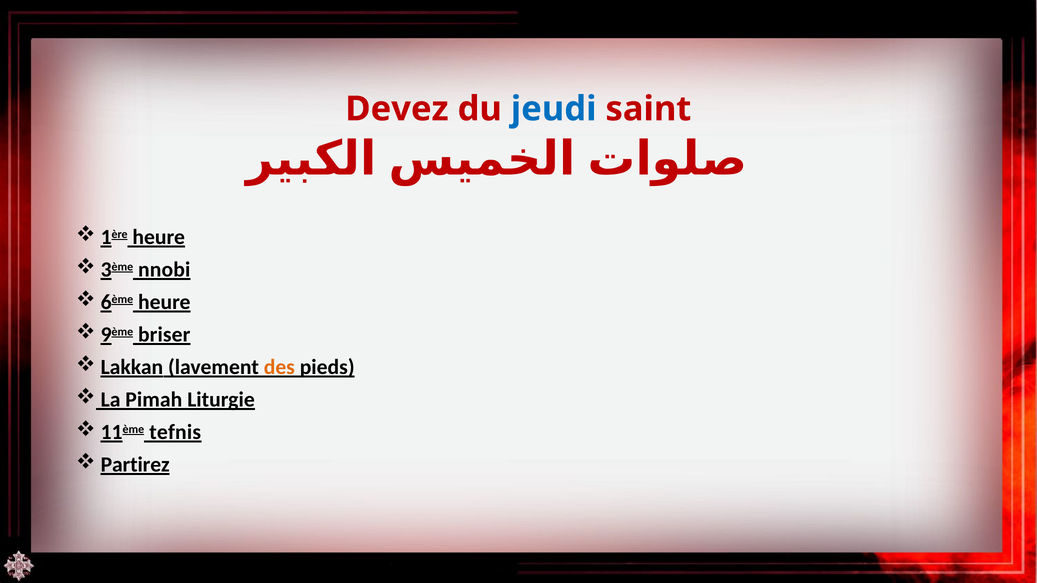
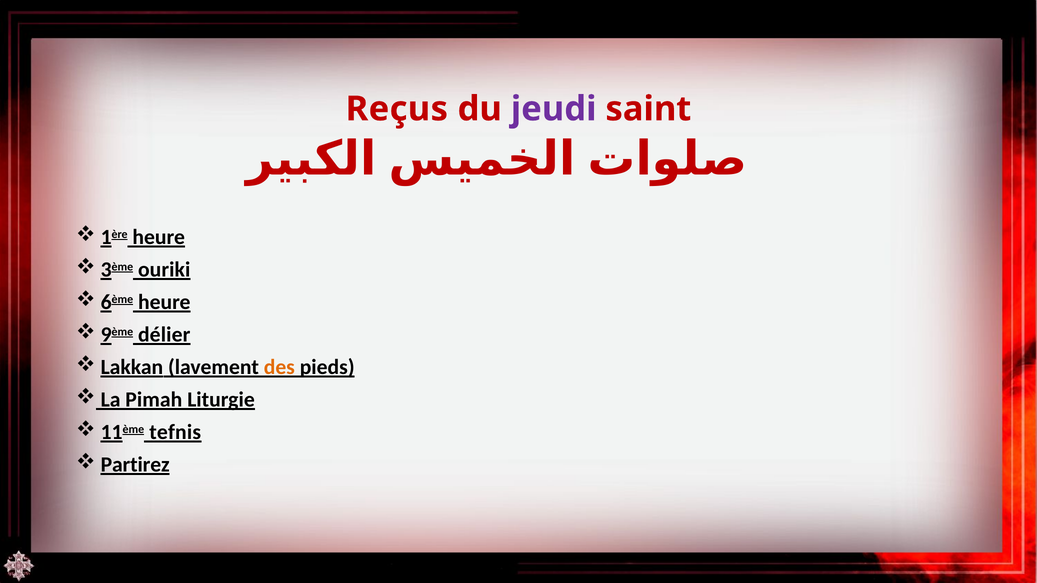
Devez: Devez -> Reçus (397, 109)
jeudi colour: blue -> purple (554, 109)
nnobi: nnobi -> ouriki (164, 270)
briser: briser -> délier (164, 335)
